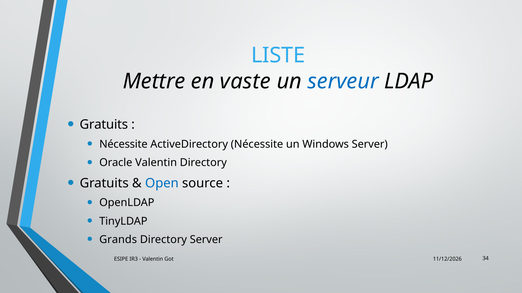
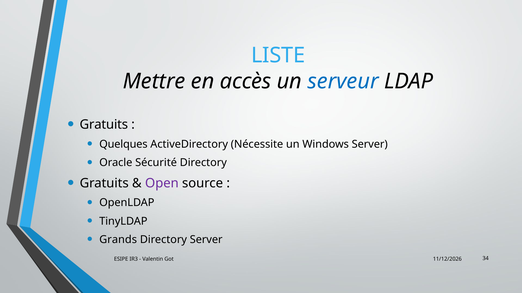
vaste: vaste -> accès (246, 81)
Nécessite: Nécessite -> Quelques (123, 145)
Oracle Valentin: Valentin -> Sécurité (156, 163)
Open colour: blue -> purple (162, 183)
